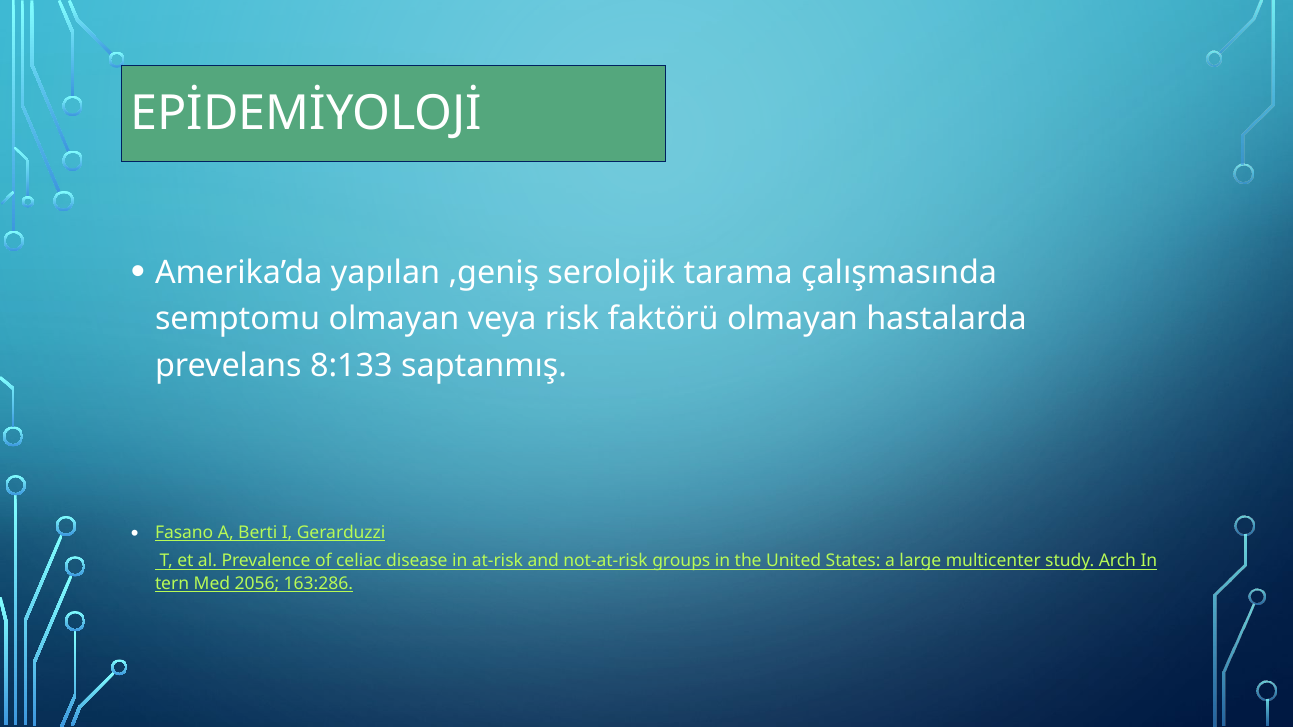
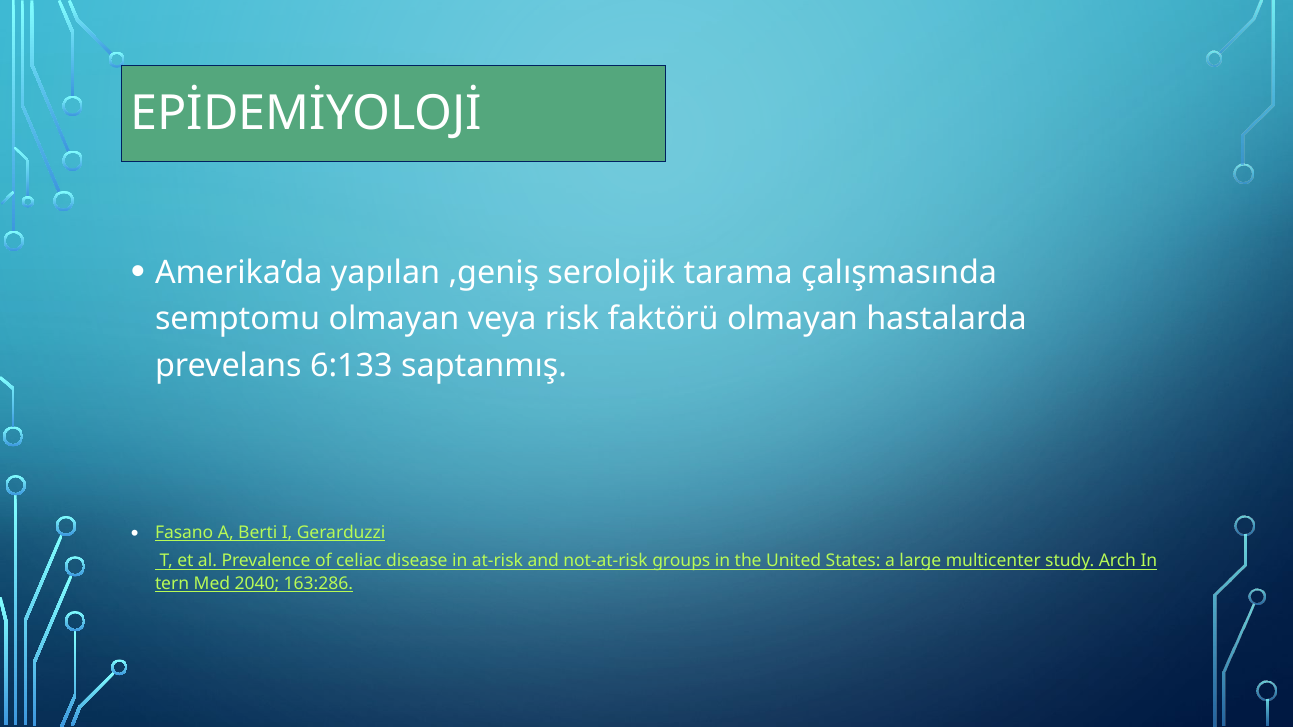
8:133: 8:133 -> 6:133 (351, 366)
2056: 2056 -> 2040 (257, 584)
